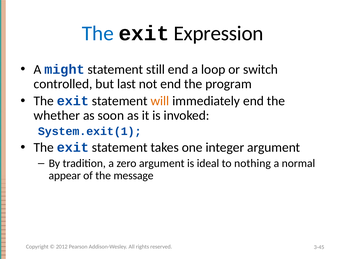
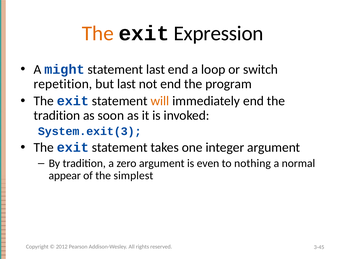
The colour: blue -> orange (98, 33)
statement still: still -> last (156, 69)
controlled: controlled -> repetition (63, 84)
whether: whether -> tradition (57, 115)
System.exit(1: System.exit(1 -> System.exit(3 (90, 131)
ideal: ideal -> even (208, 163)
message: message -> simplest (133, 176)
